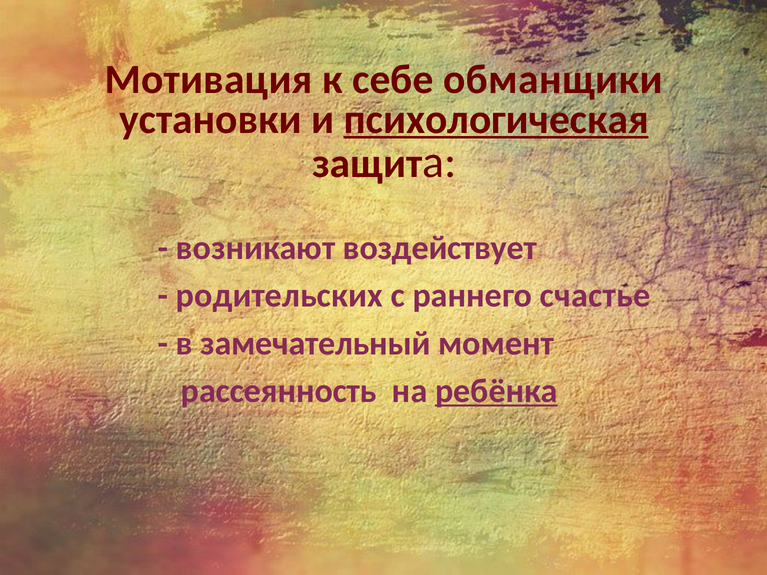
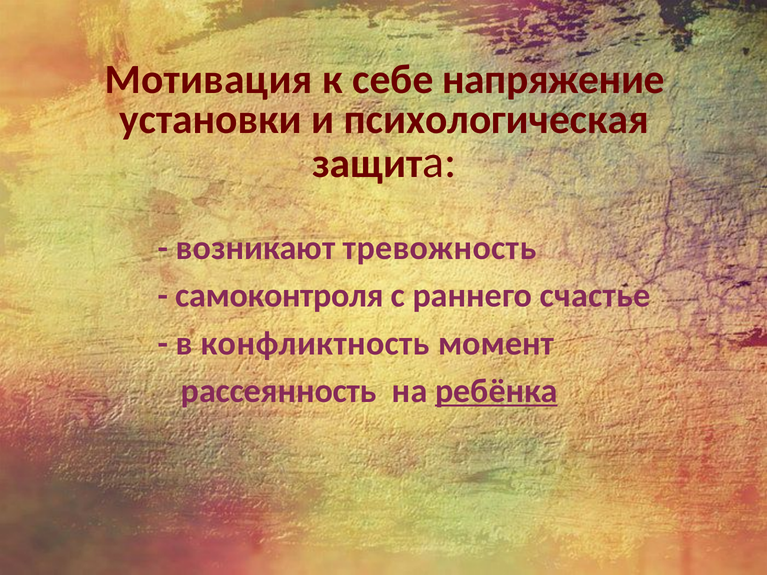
обманщики: обманщики -> напряжение (553, 80)
психологическая underline: present -> none (496, 120)
воздействует: воздействует -> тревожность (440, 248)
родительских: родительских -> самоконтроля (280, 296)
замечательный: замечательный -> конфликтность (315, 343)
